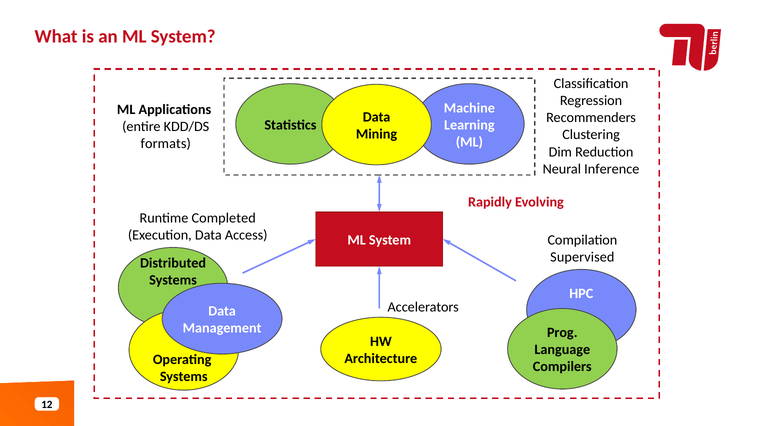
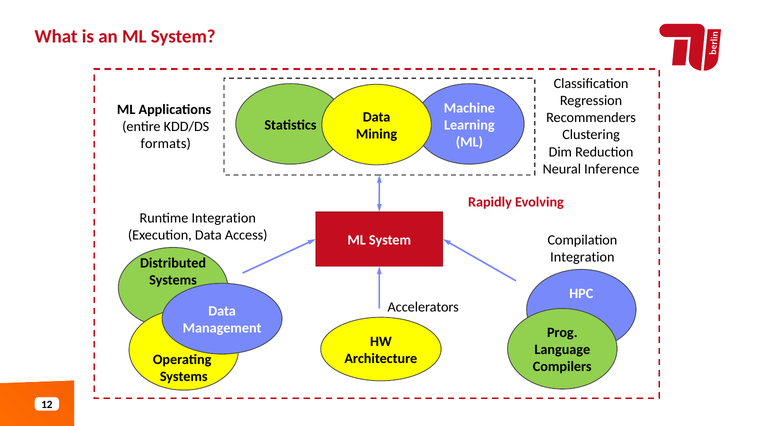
Runtime Completed: Completed -> Integration (224, 218)
Supervised: Supervised -> Integration (582, 257)
